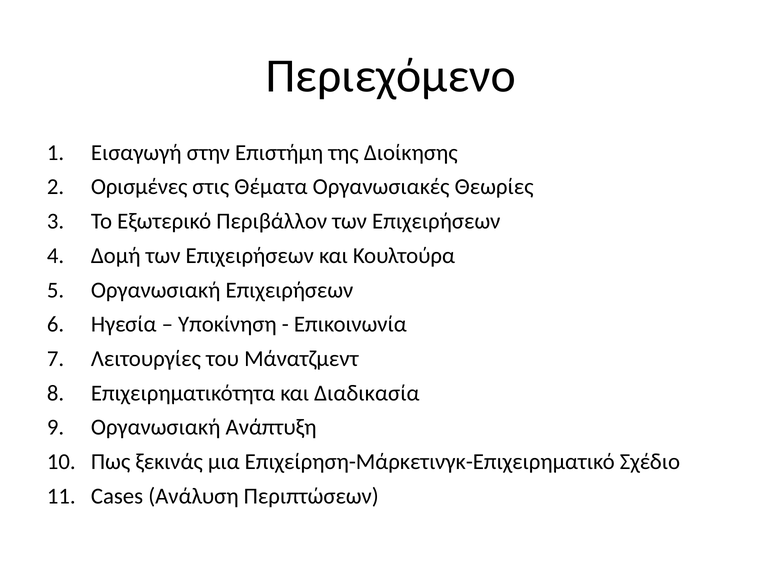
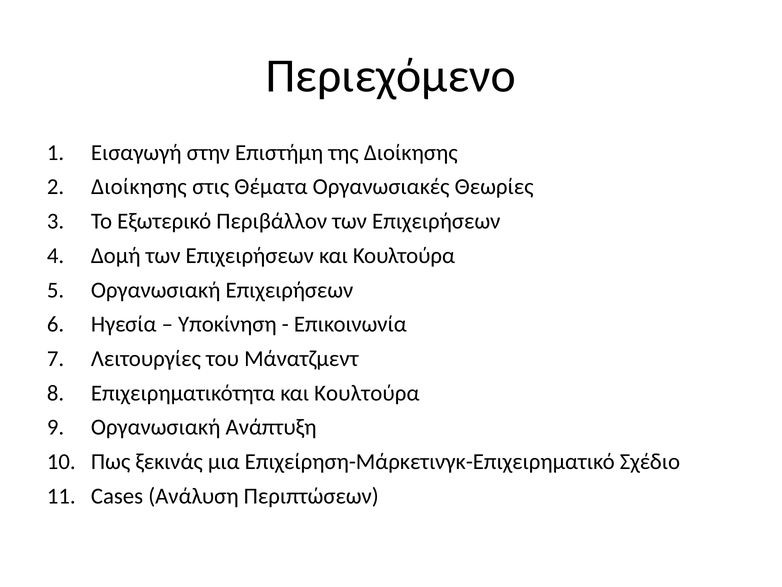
Ορισμένες: Ορισμένες -> Διοίκησης (139, 187)
Επιχειρηματικότητα και Διαδικασία: Διαδικασία -> Κουλτούρα (367, 393)
